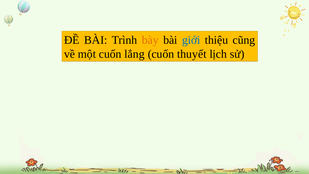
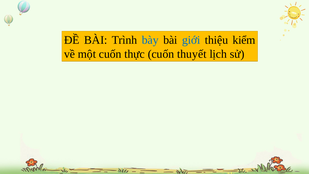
bày colour: orange -> blue (150, 40)
cũng: cũng -> kiểm (244, 40)
lắng: lắng -> thực (135, 54)
